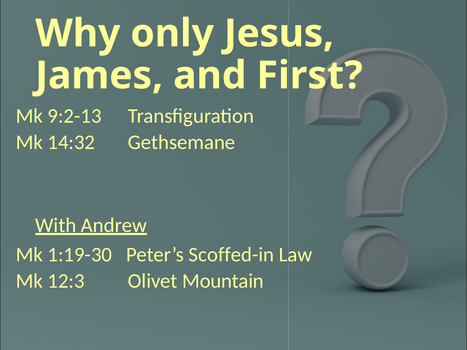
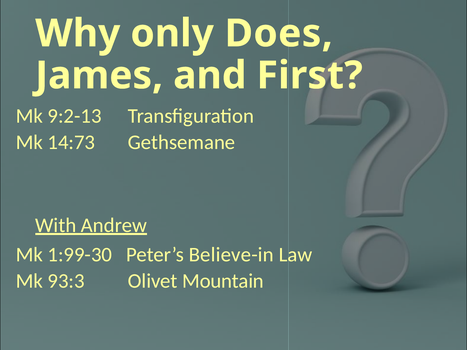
Jesus: Jesus -> Does (279, 34)
14:32: 14:32 -> 14:73 (71, 142)
1:19-30: 1:19-30 -> 1:99-30 (80, 255)
Scoffed-in: Scoffed-in -> Believe-in (231, 255)
12:3: 12:3 -> 93:3 (66, 281)
